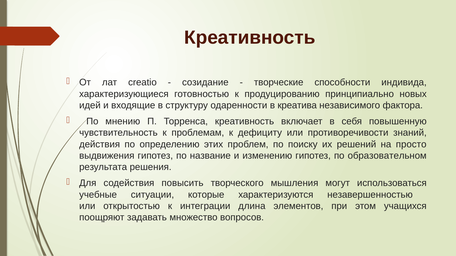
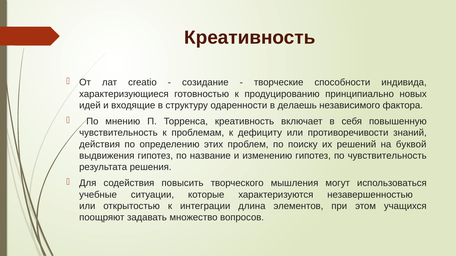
креатива: креатива -> делаешь (297, 106)
просто: просто -> буквой (411, 145)
по образовательном: образовательном -> чувствительность (387, 156)
